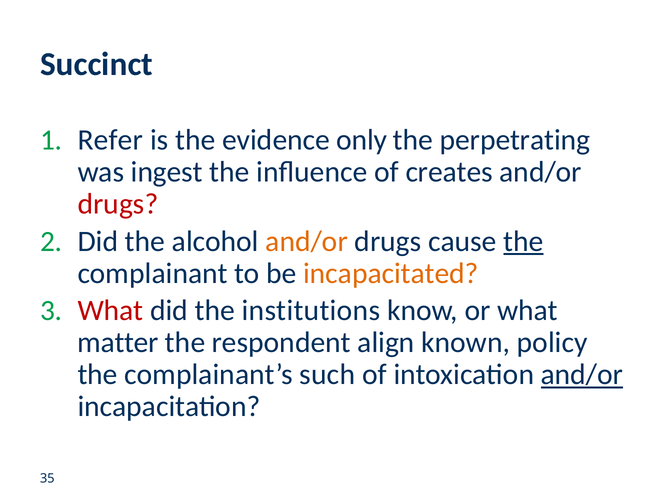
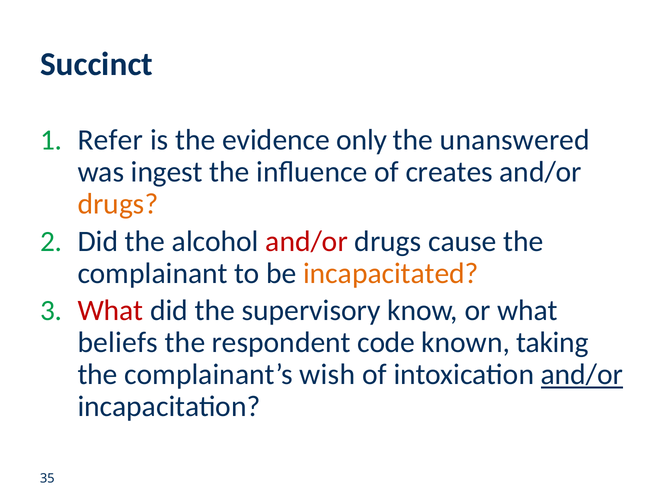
perpetrating: perpetrating -> unanswered (515, 140)
drugs colour: red -> orange (118, 204)
and/or colour: orange -> red (307, 241)
the underline: present -> none (523, 241)
institutions: institutions -> supervisory (311, 311)
matter: matter -> beliefs (118, 343)
align: align -> code (386, 343)
policy: policy -> taking (552, 343)
such: such -> wish (327, 375)
